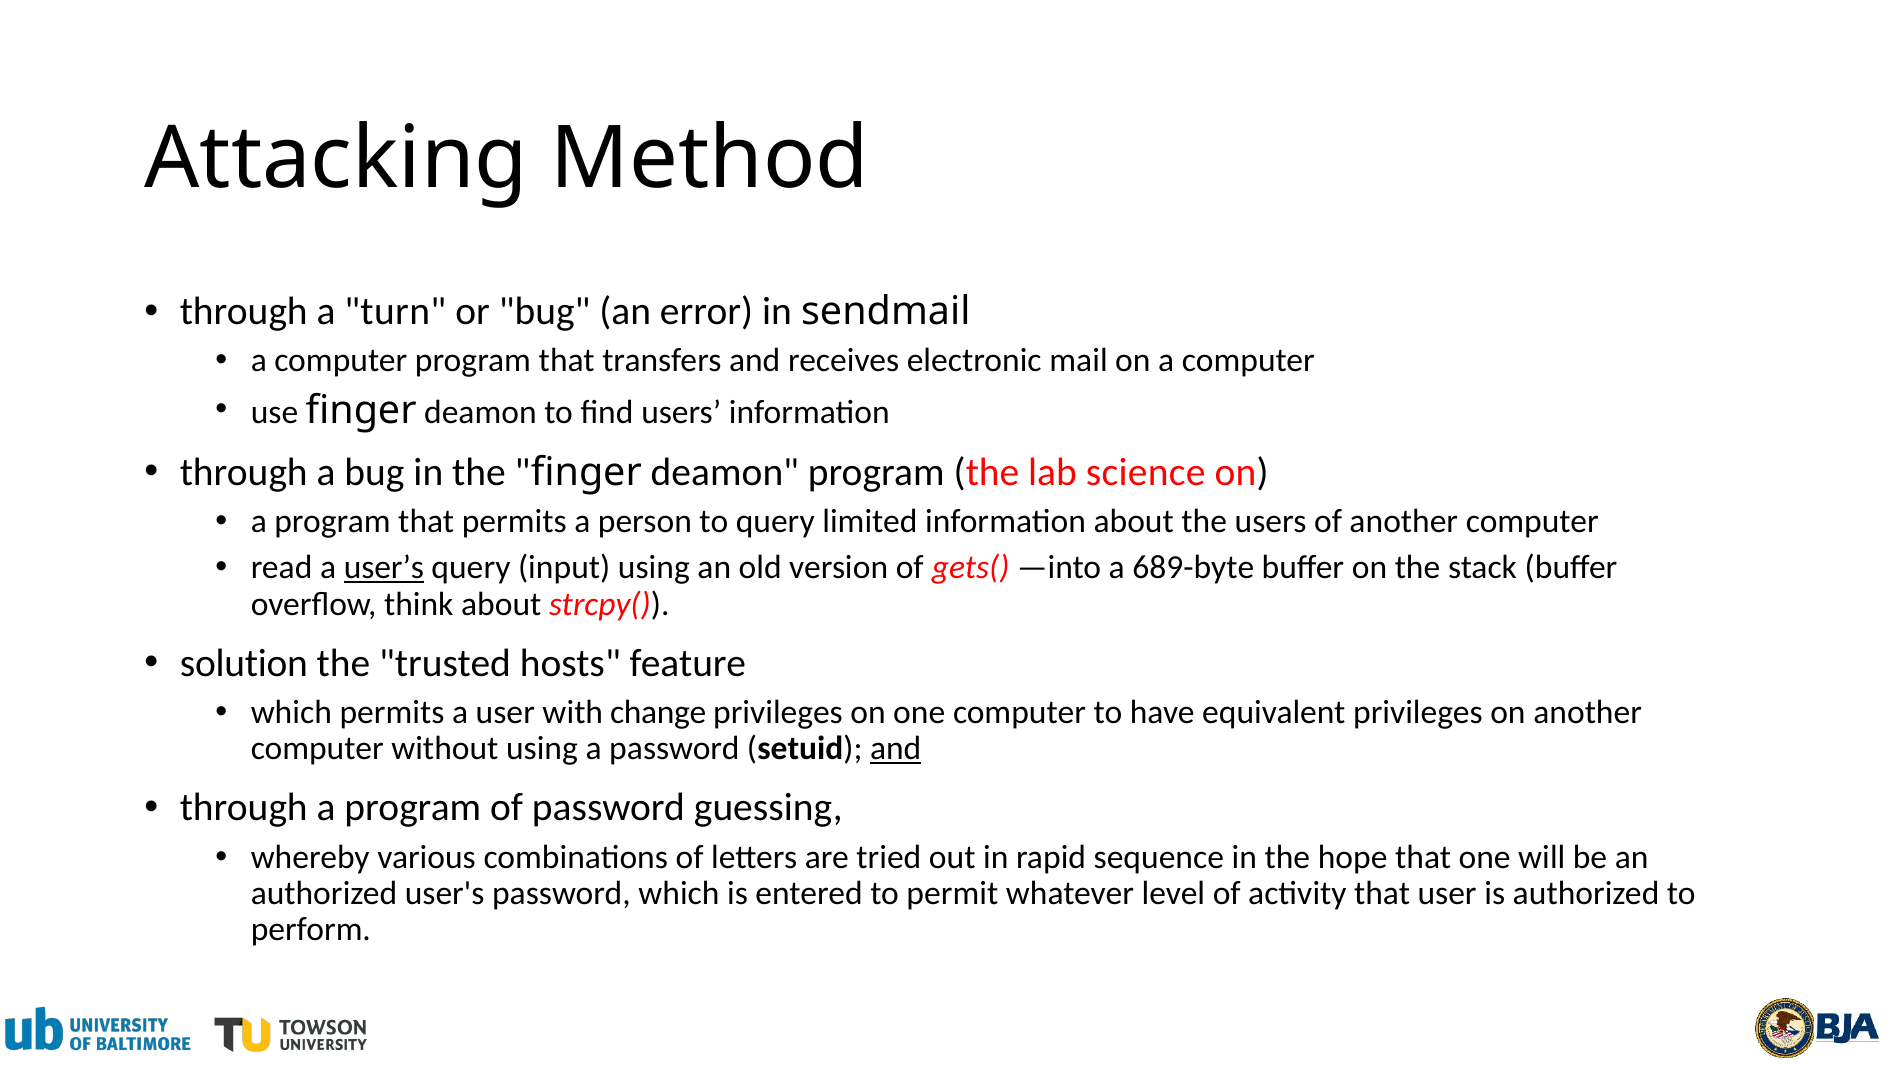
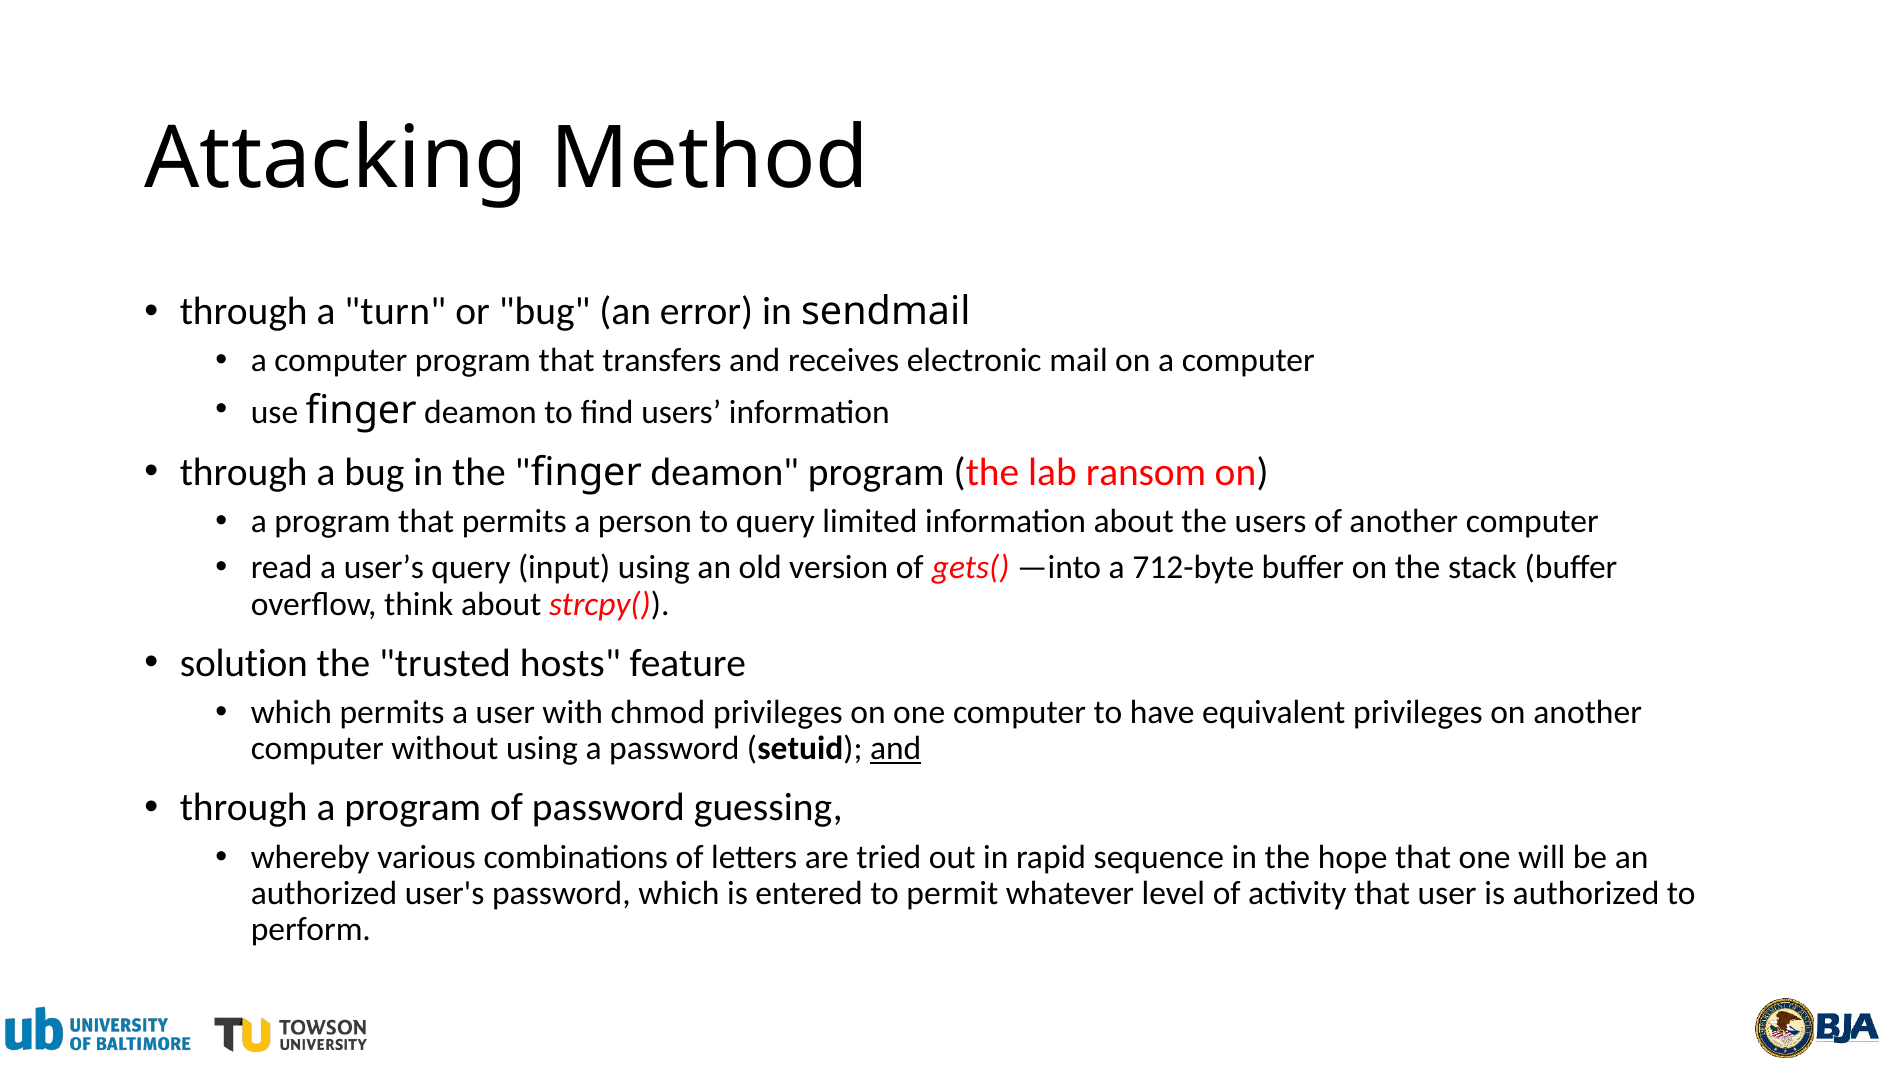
science: science -> ransom (1146, 472)
user’s underline: present -> none (384, 568)
689-byte: 689-byte -> 712-byte (1193, 568)
change: change -> chmod (658, 712)
